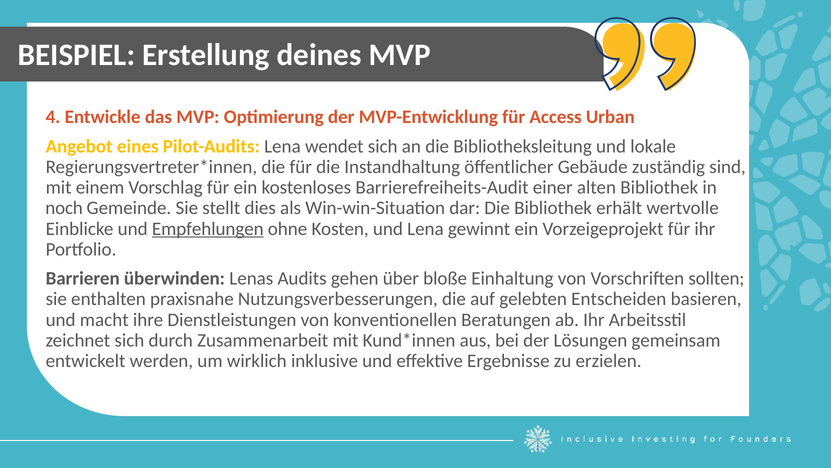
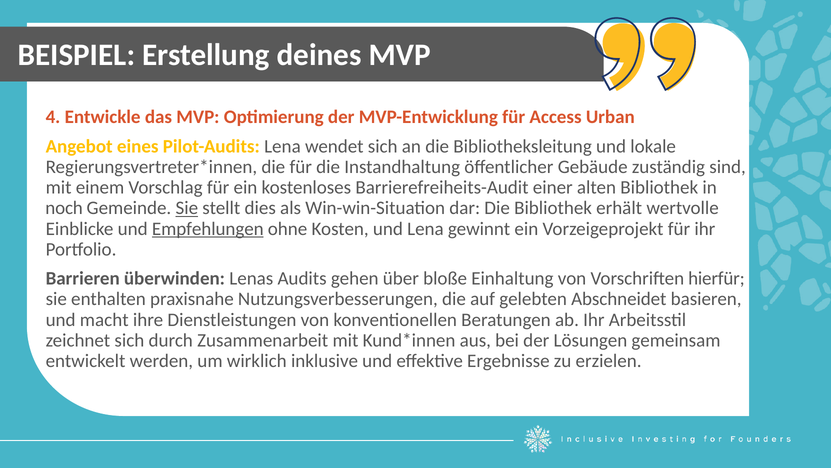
Sie underline: none -> present (187, 208)
sollten: sollten -> hierfür (716, 278)
Entscheiden: Entscheiden -> Abschneidet (619, 299)
